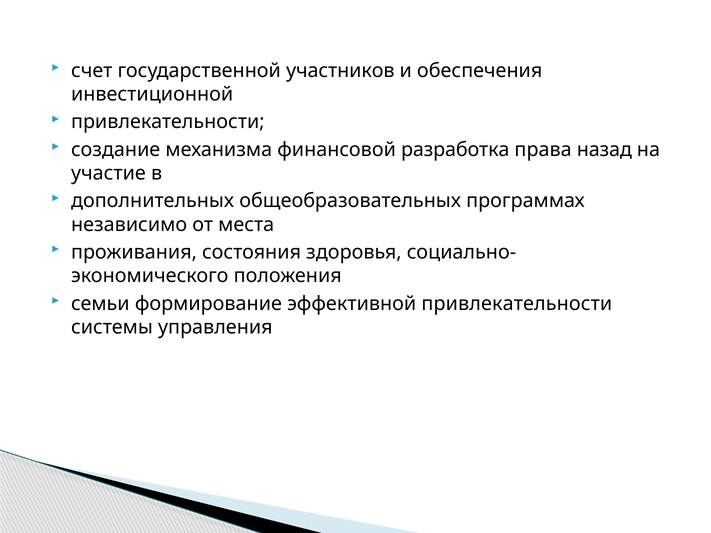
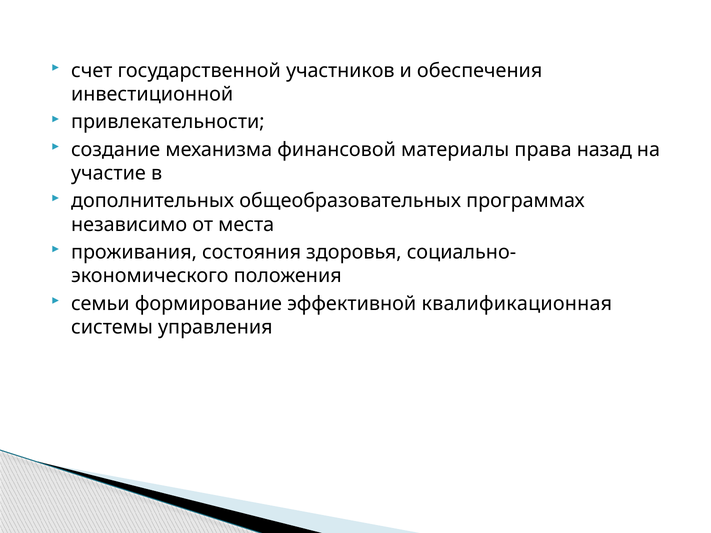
разработка: разработка -> материалы (455, 150)
эффективной привлекательности: привлекательности -> квалификационная (517, 304)
